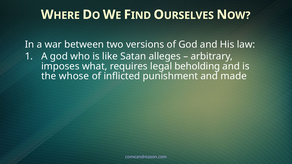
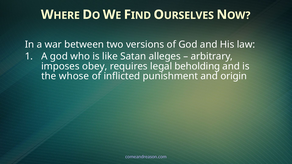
what: what -> obey (95, 66)
made: made -> origin (234, 76)
